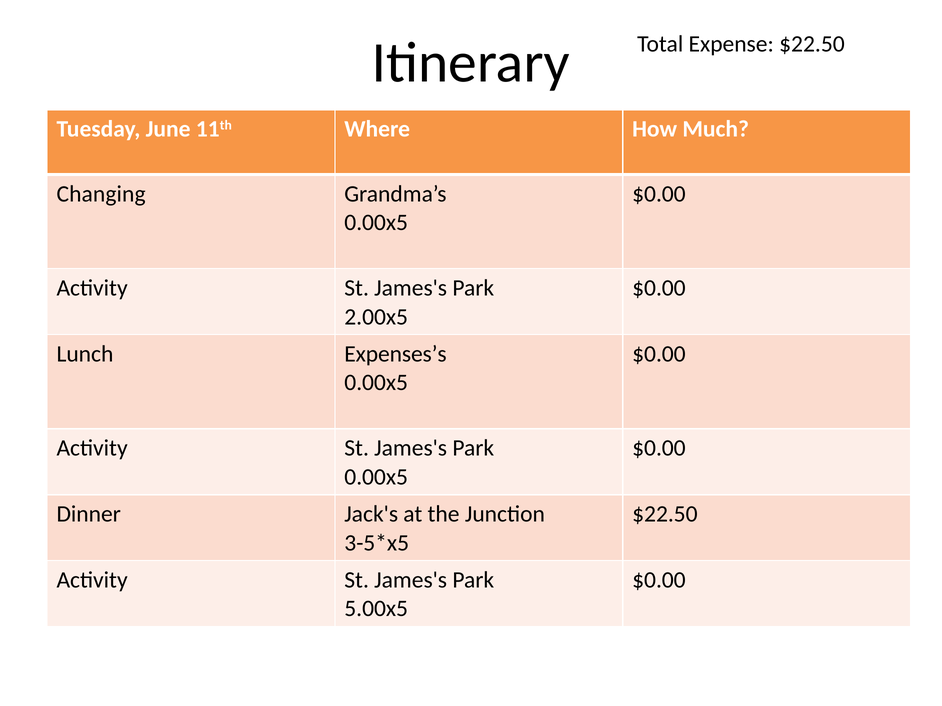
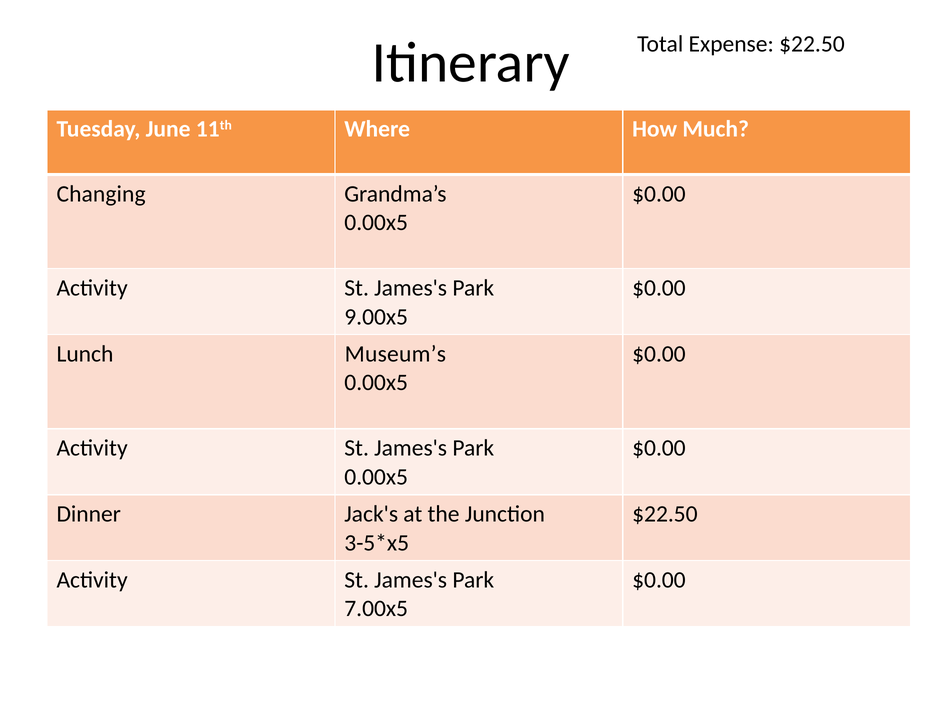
2.00x5: 2.00x5 -> 9.00x5 (376, 317)
Expenses’s: Expenses’s -> Museum’s (395, 354)
5.00x5: 5.00x5 -> 7.00x5 (376, 609)
